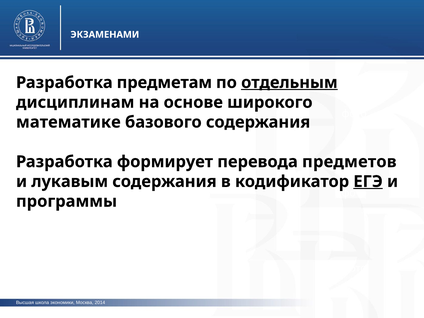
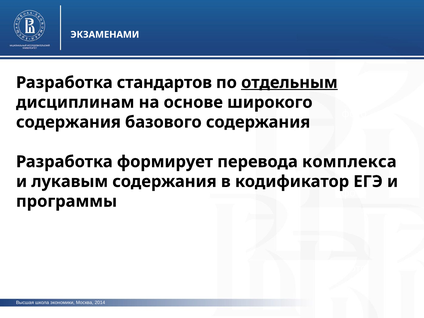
предметам: предметам -> стандартов (164, 83)
математике: математике -> содержания (68, 122)
предметов: предметов -> комплекса (349, 162)
ЕГЭ underline: present -> none (368, 182)
